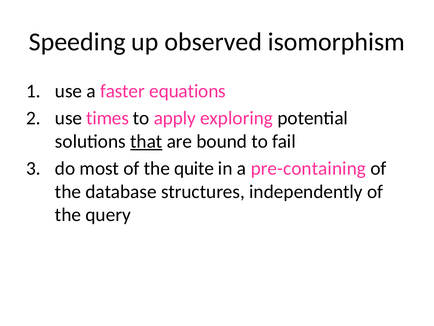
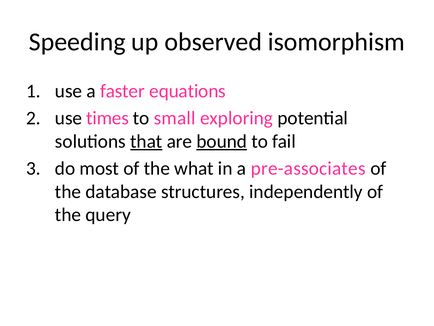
apply: apply -> small (175, 118)
bound underline: none -> present (222, 141)
quite: quite -> what (194, 168)
pre-containing: pre-containing -> pre-associates (308, 168)
